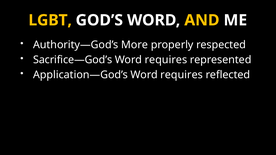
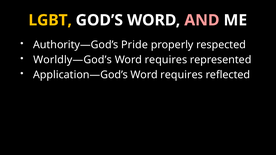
AND colour: yellow -> pink (202, 20)
More: More -> Pride (135, 45)
Sacrifice—God’s: Sacrifice—God’s -> Worldly—God’s (73, 60)
